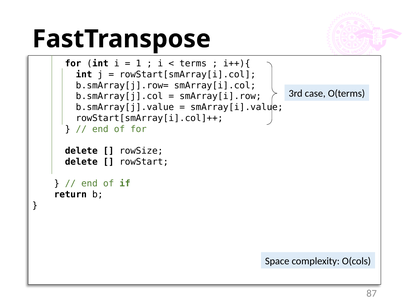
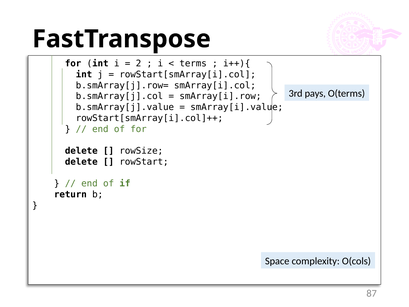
1: 1 -> 2 (139, 64)
case: case -> pays (315, 93)
